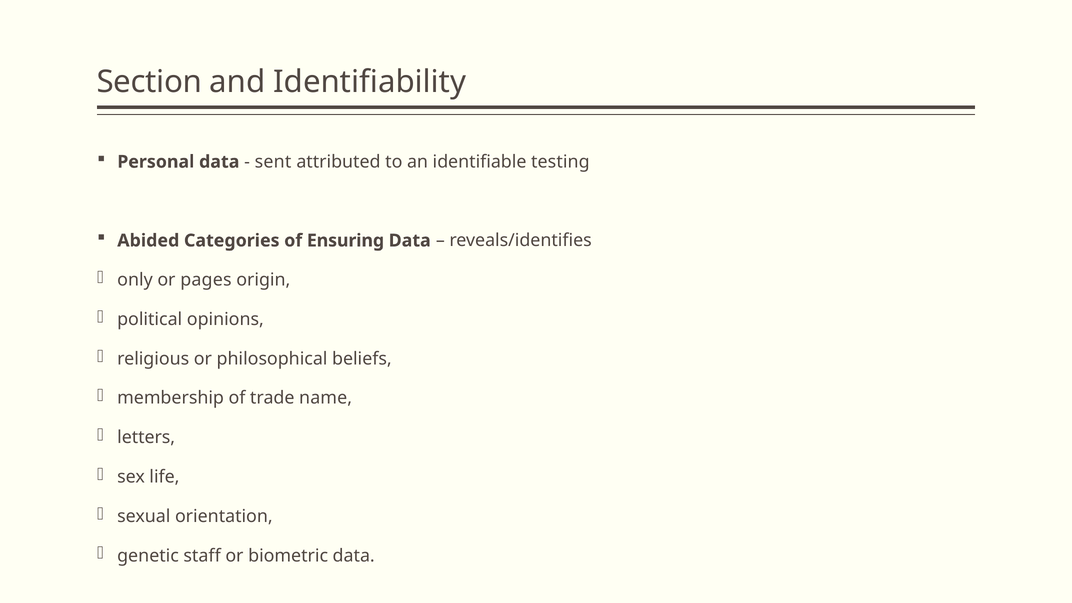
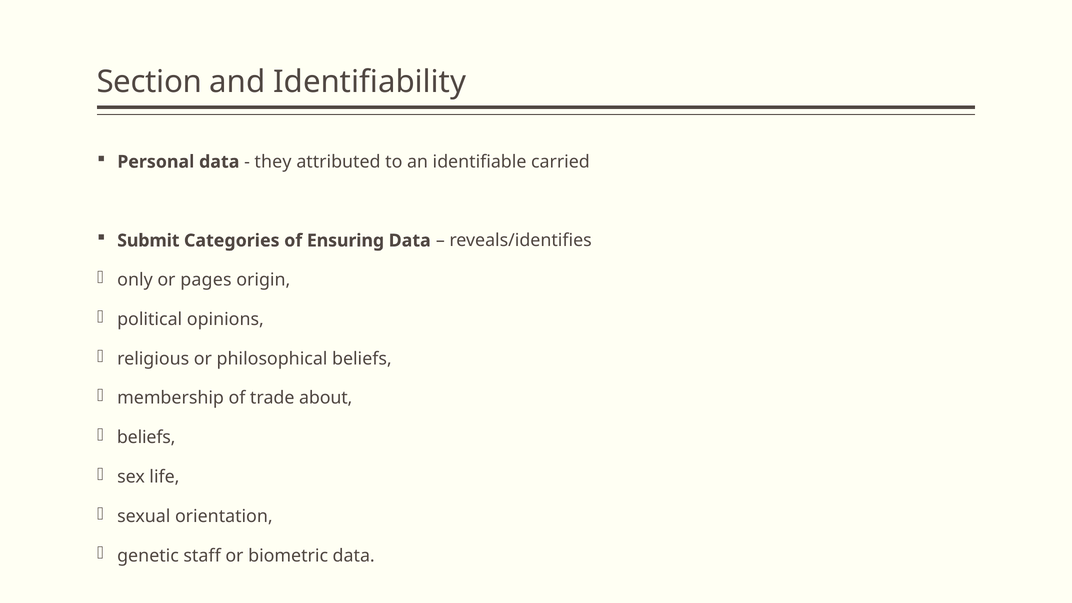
sent: sent -> they (273, 162)
testing: testing -> carried (560, 162)
Abided: Abided -> Submit (148, 241)
name: name -> about (326, 398)
letters: letters -> beliefs (146, 437)
